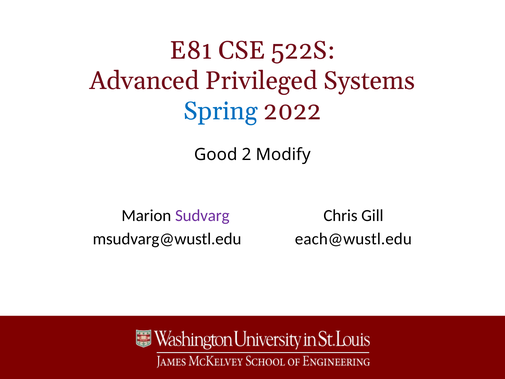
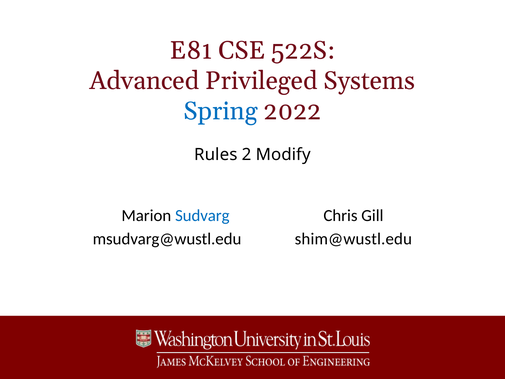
Good: Good -> Rules (216, 155)
Sudvarg colour: purple -> blue (202, 215)
each@wustl.edu: each@wustl.edu -> shim@wustl.edu (353, 239)
